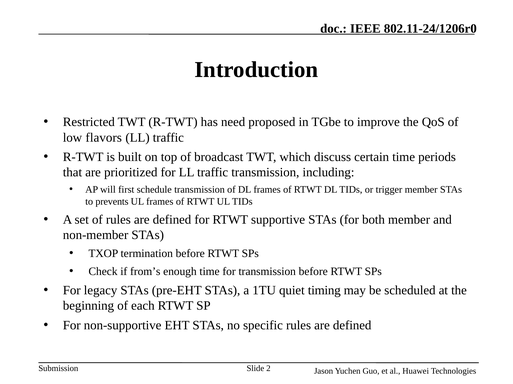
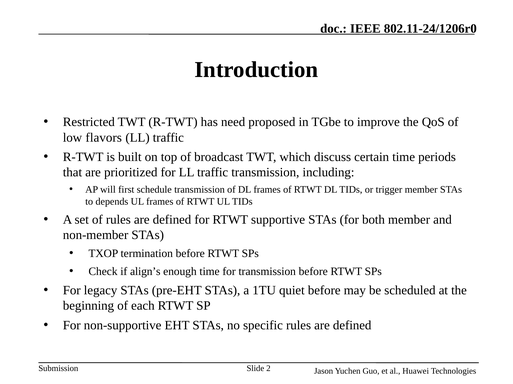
prevents: prevents -> depends (112, 202)
from’s: from’s -> align’s (145, 272)
quiet timing: timing -> before (324, 291)
